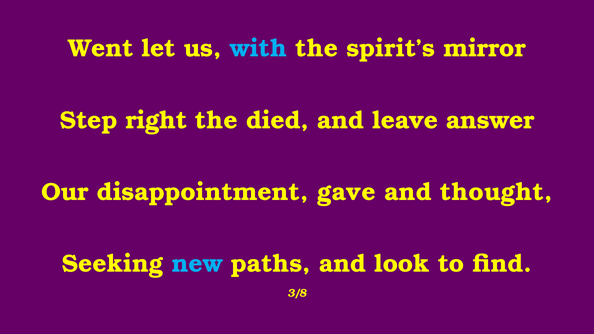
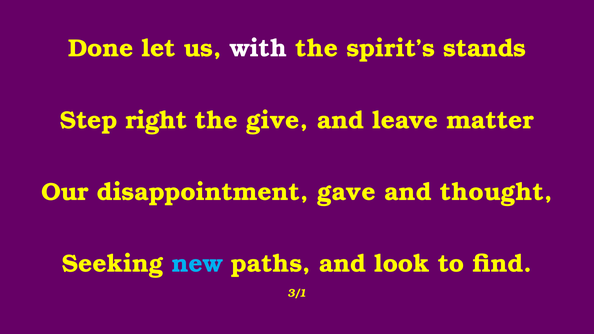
Went: Went -> Done (101, 48)
with colour: light blue -> white (258, 48)
mirror: mirror -> stands (485, 48)
died: died -> give (277, 120)
answer: answer -> matter (490, 120)
3/8: 3/8 -> 3/1 (297, 293)
